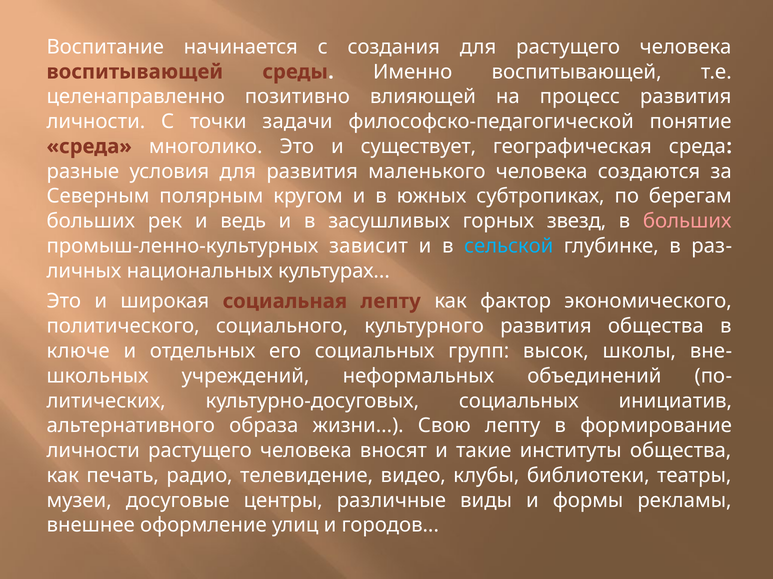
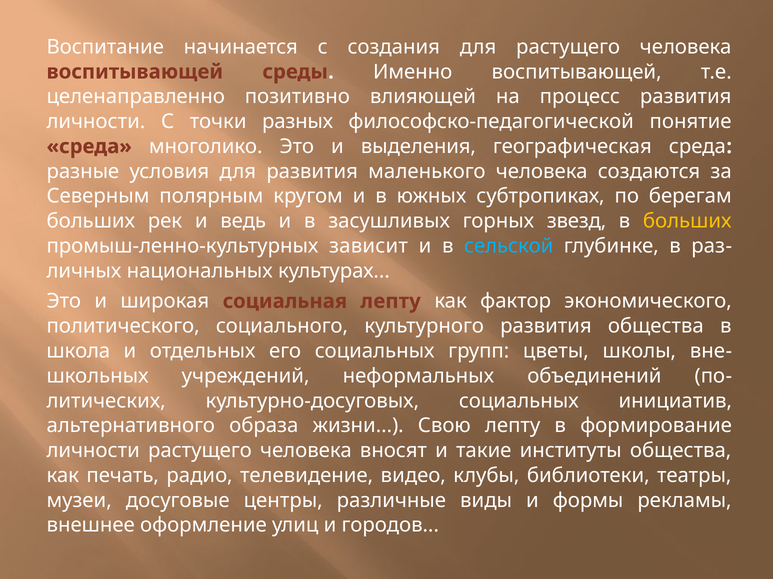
задачи: задачи -> разных (298, 122)
существует: существует -> выделения (418, 147)
больших colour: pink -> yellow (687, 221)
ключе: ключе -> школа (78, 351)
высок: высок -> цветы (556, 351)
